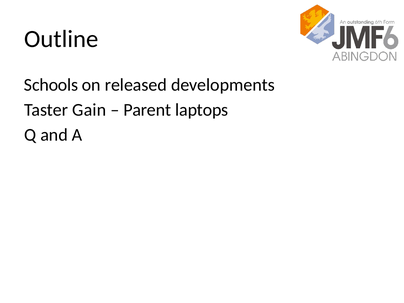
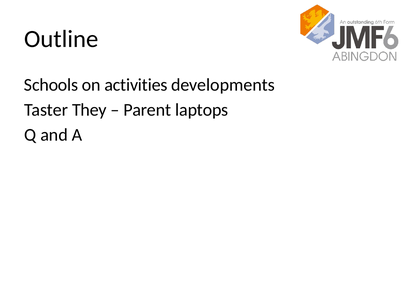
released: released -> activities (136, 85)
Gain: Gain -> They (89, 110)
